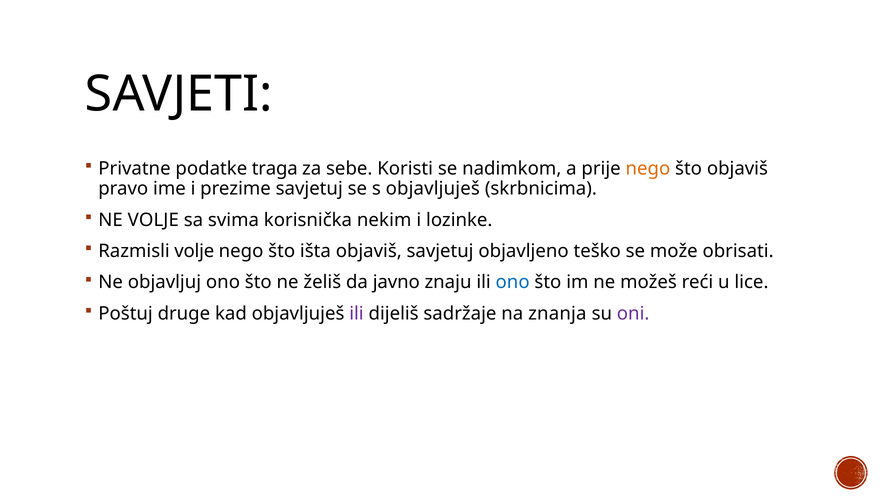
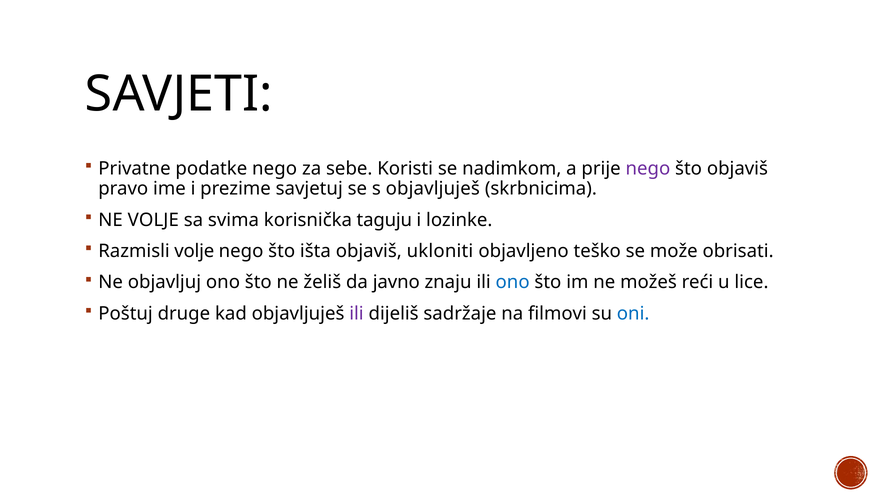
podatke traga: traga -> nego (275, 168)
nego colour: orange -> purple (648, 168)
nekim: nekim -> taguju (384, 220)
objaviš savjetuj: savjetuj -> ukloniti (440, 251)
znanja: znanja -> filmovi (557, 313)
oni colour: purple -> blue (633, 313)
